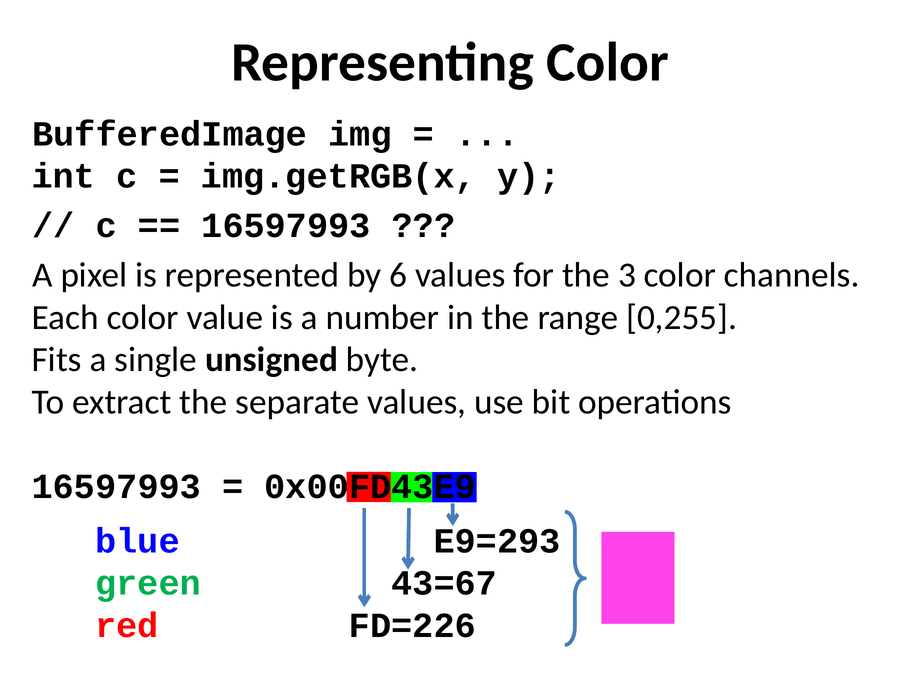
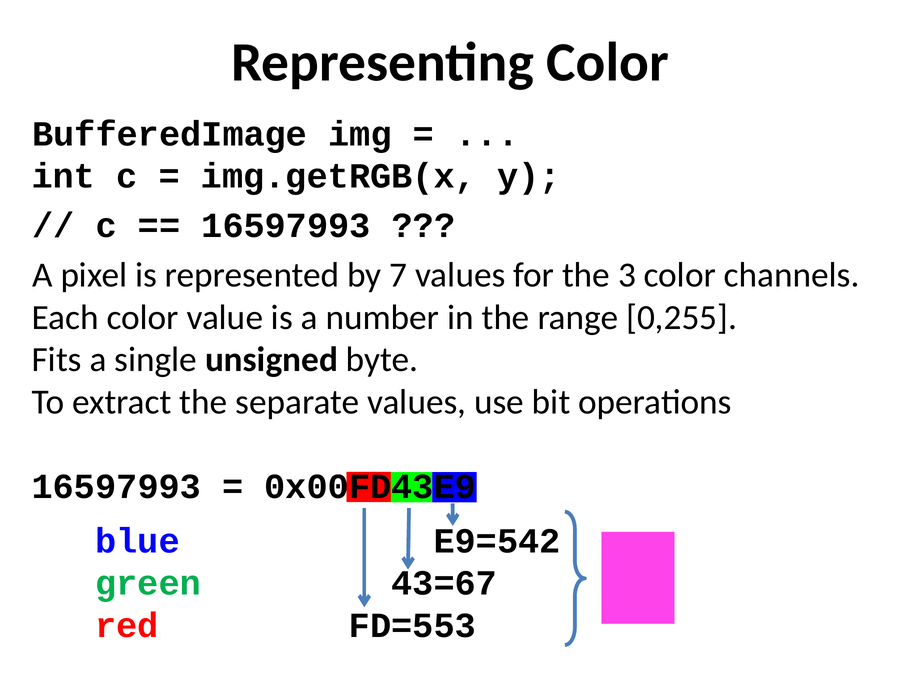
6: 6 -> 7 (398, 275)
E9=293: E9=293 -> E9=542 (497, 541)
FD=226: FD=226 -> FD=553 (412, 626)
